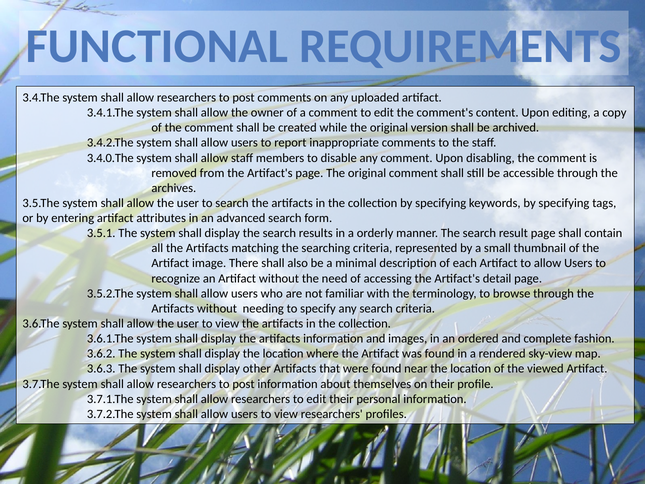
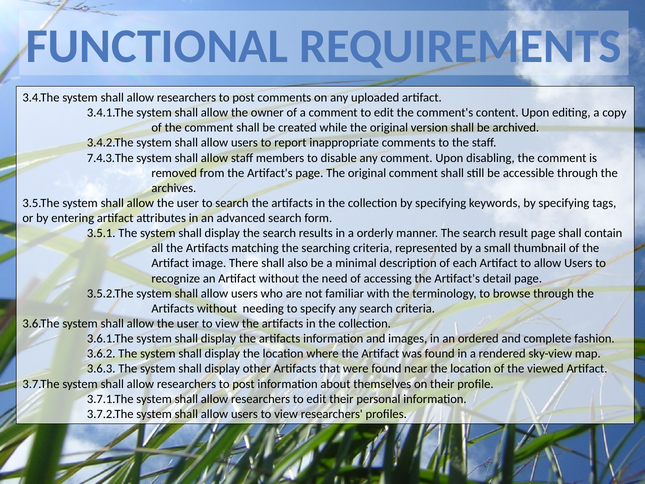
3.4.0.The: 3.4.0.The -> 7.4.3.The (110, 158)
